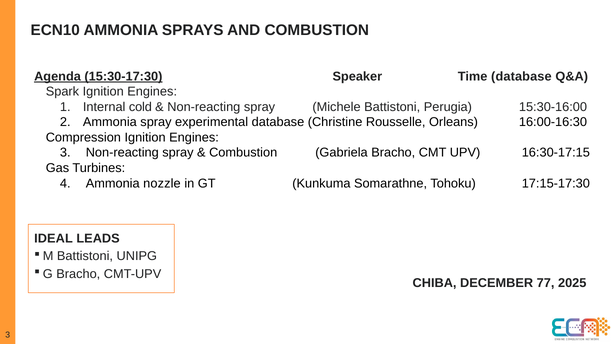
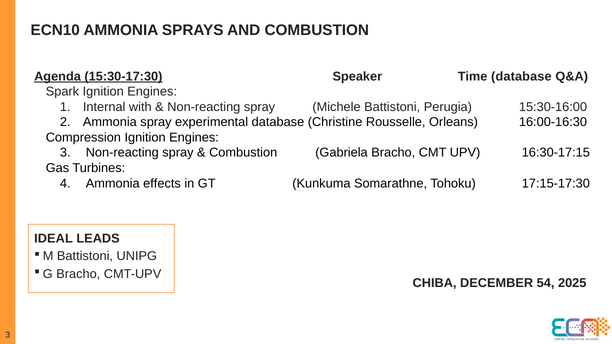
cold: cold -> with (140, 107)
nozzle: nozzle -> effects (162, 184)
77: 77 -> 54 (546, 283)
